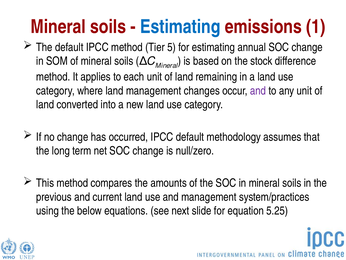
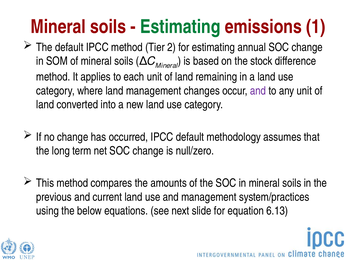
Estimating colour: blue -> green (180, 27)
5: 5 -> 2 (172, 47)
5.25: 5.25 -> 6.13 (277, 210)
